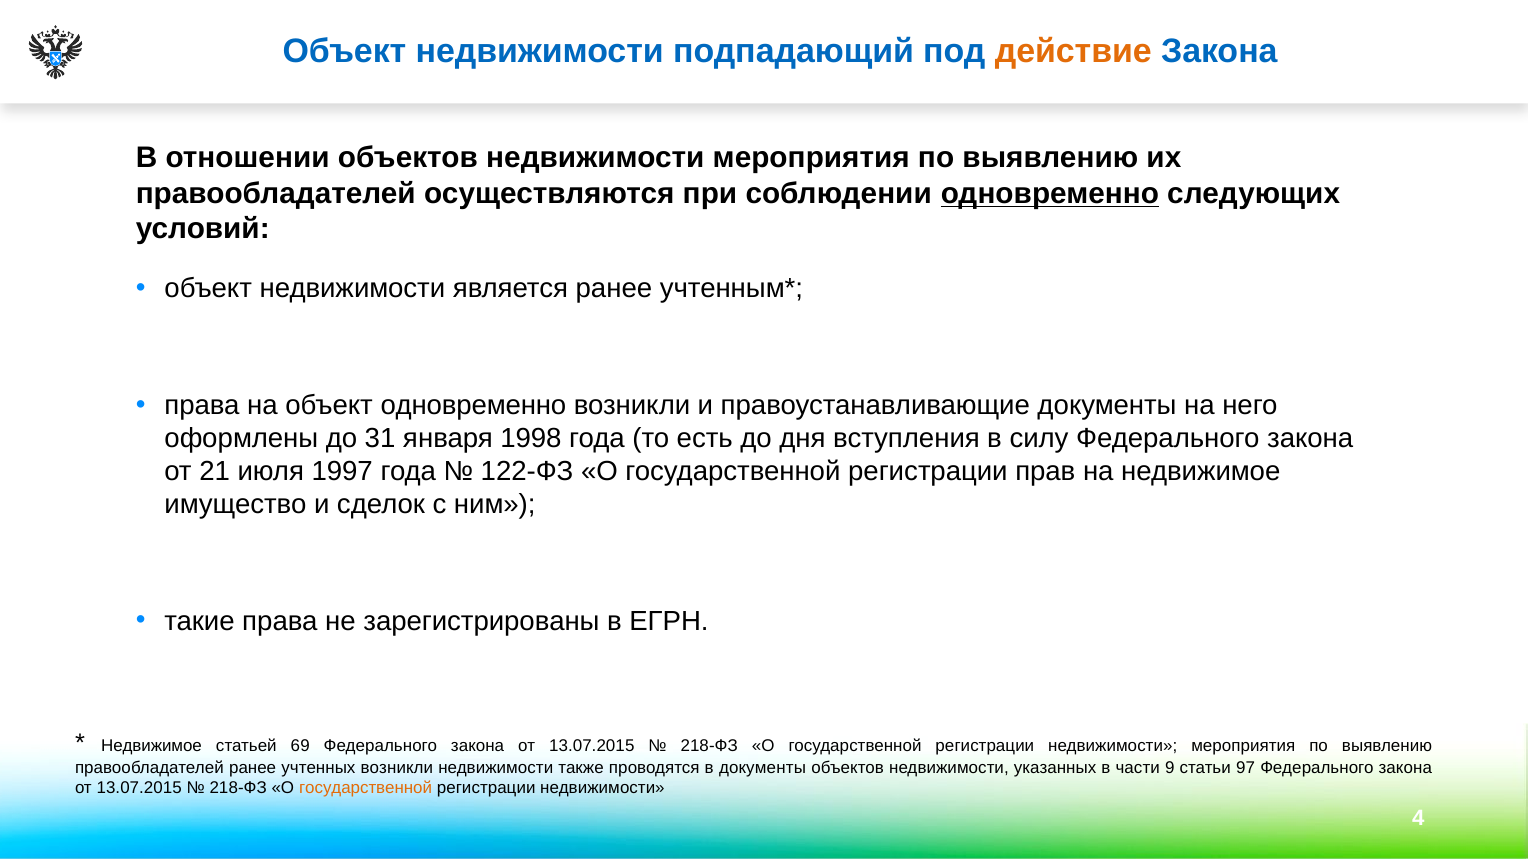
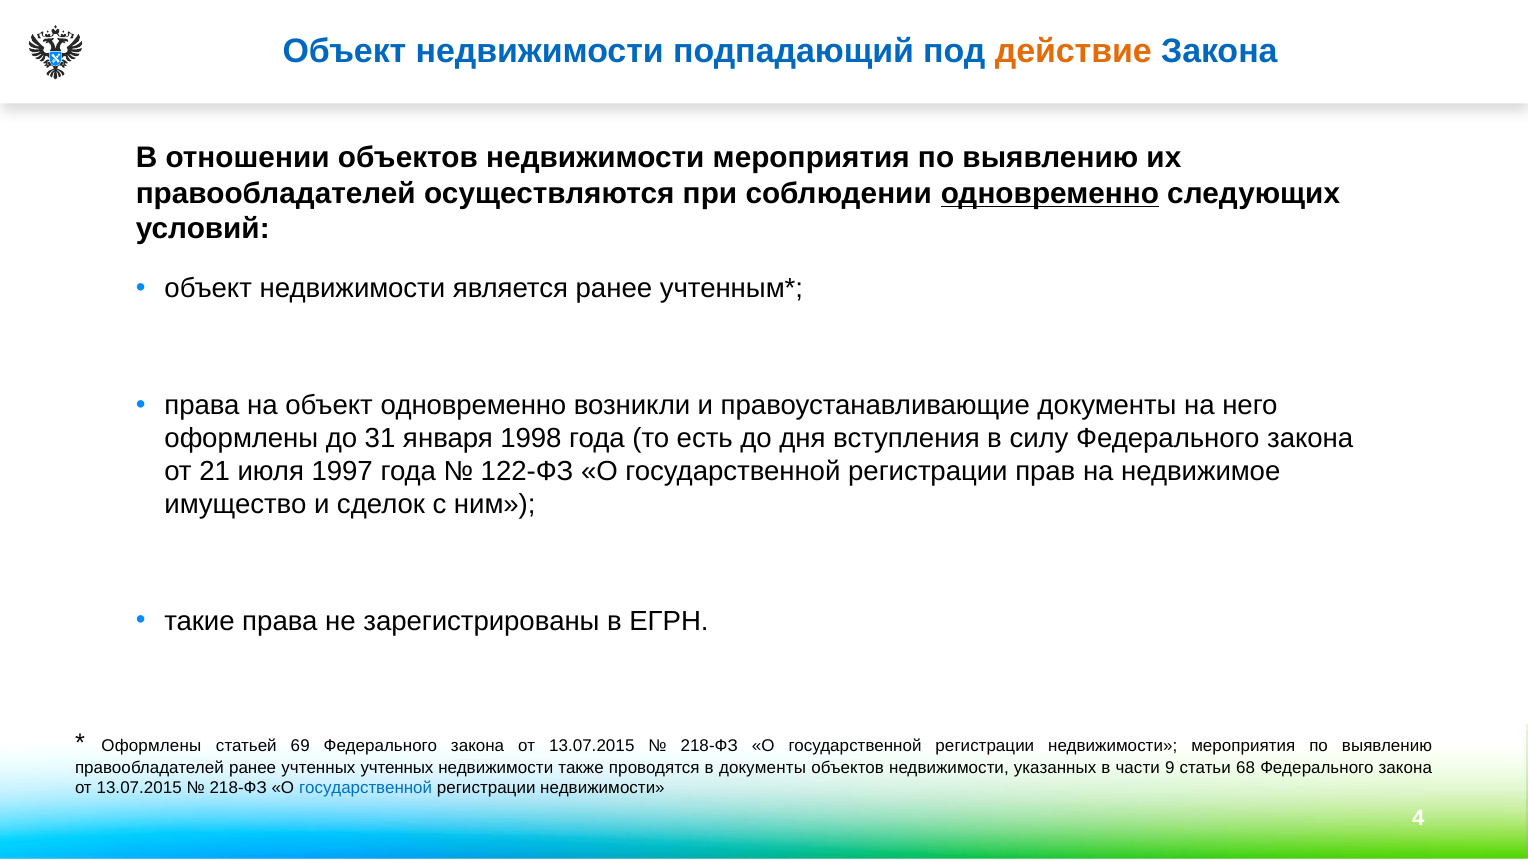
Недвижимое: Недвижимое -> Оформлены (151, 746)
учтенных возникли: возникли -> учтенных (397, 768)
97: 97 -> 68 (1246, 768)
государственной colour: orange -> blue (366, 789)
